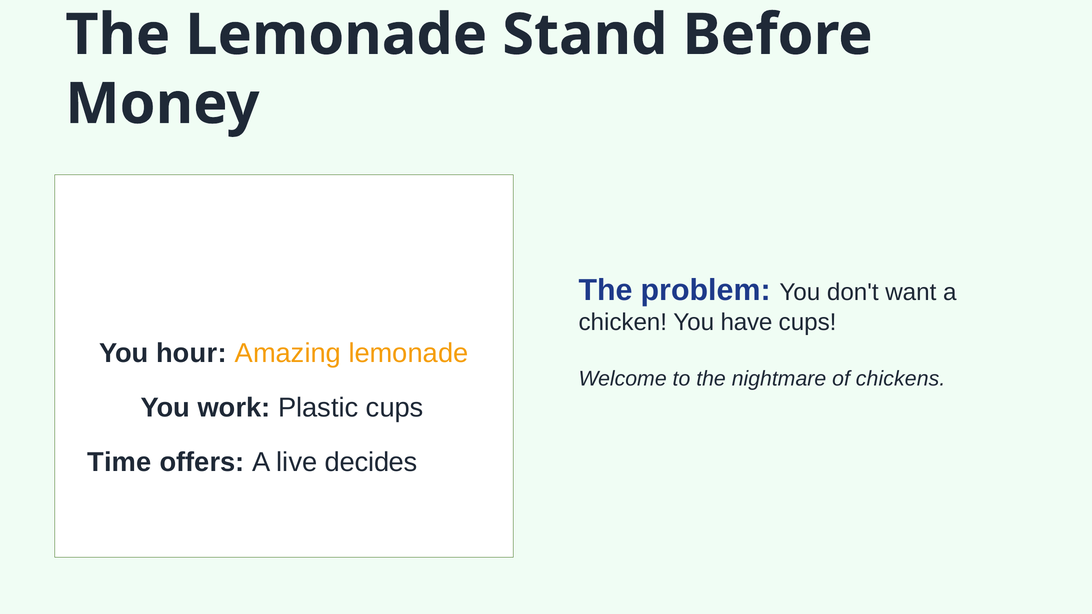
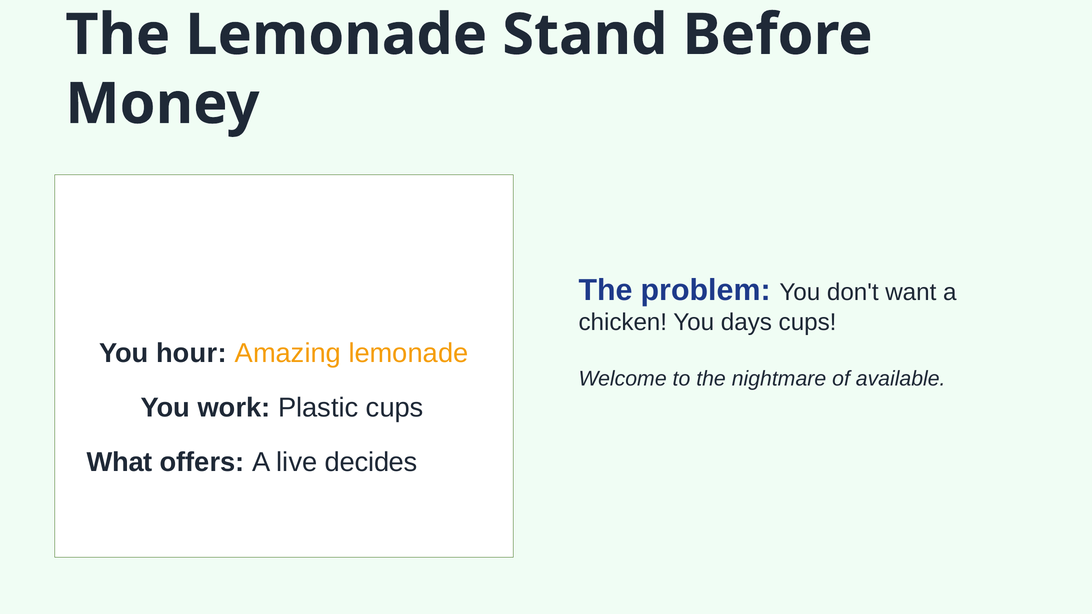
have: have -> days (746, 322)
chickens: chickens -> available (901, 379)
Time: Time -> What (120, 462)
